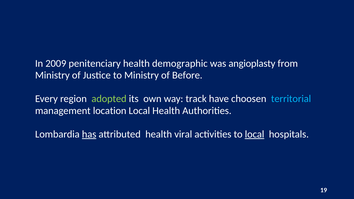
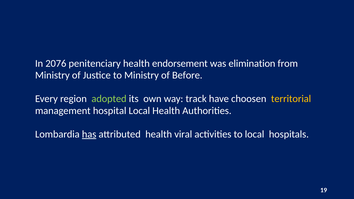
2009: 2009 -> 2076 (56, 64)
demographic: demographic -> endorsement (180, 64)
angioplasty: angioplasty -> elimination (252, 64)
territorial colour: light blue -> yellow (291, 99)
location: location -> hospital (110, 111)
local underline: present -> none (255, 134)
